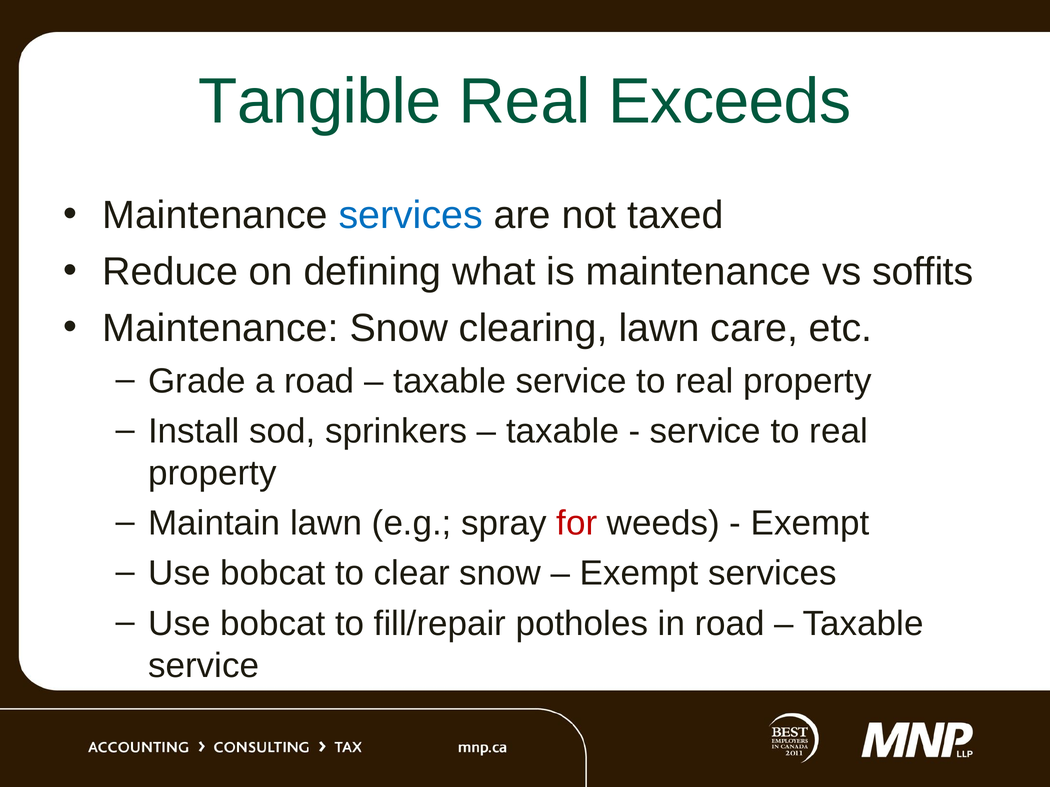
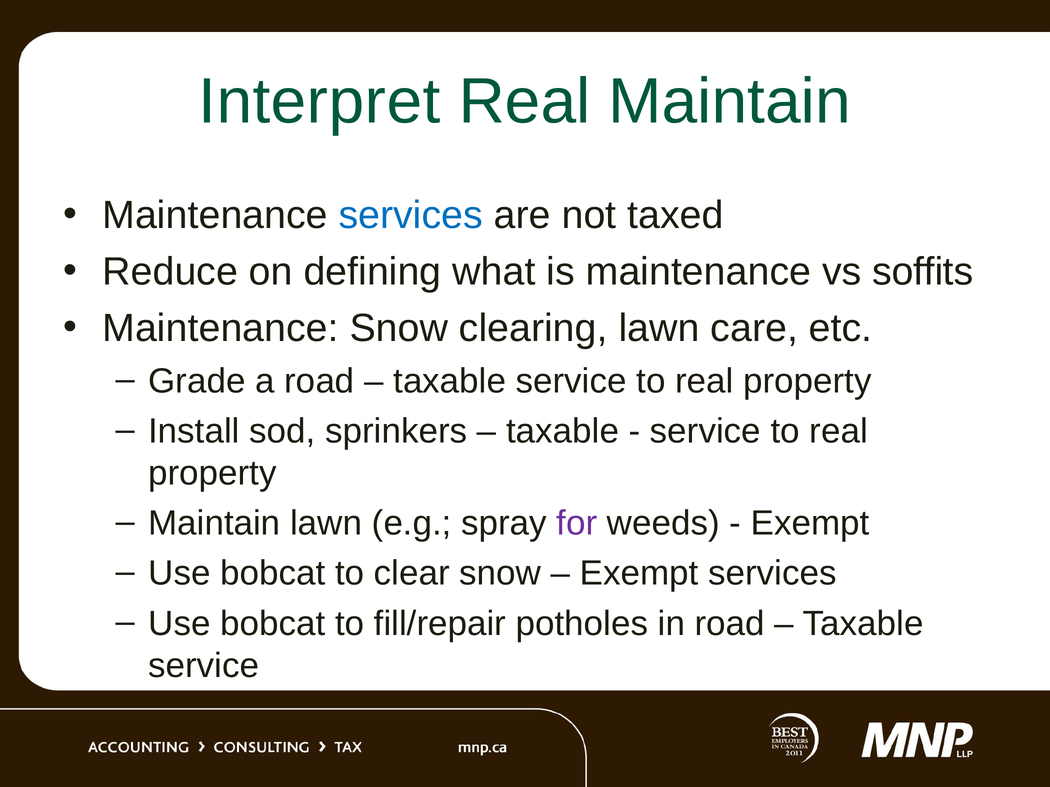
Tangible: Tangible -> Interpret (319, 102)
Real Exceeds: Exceeds -> Maintain (729, 102)
for colour: red -> purple (577, 524)
